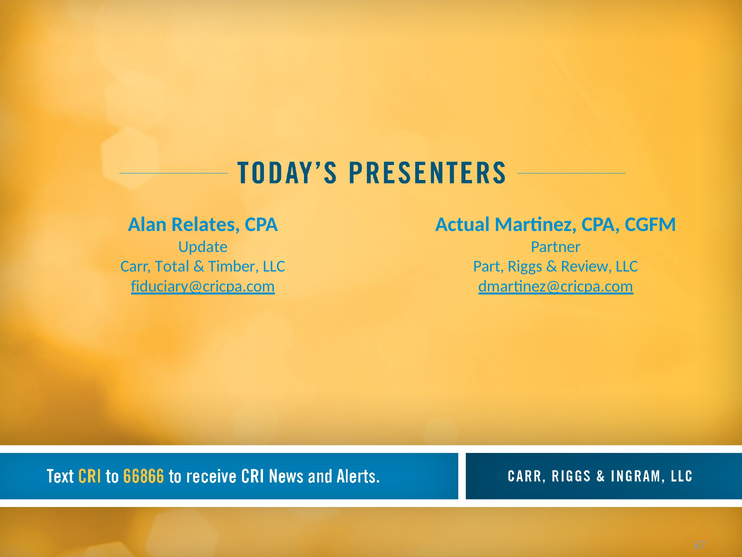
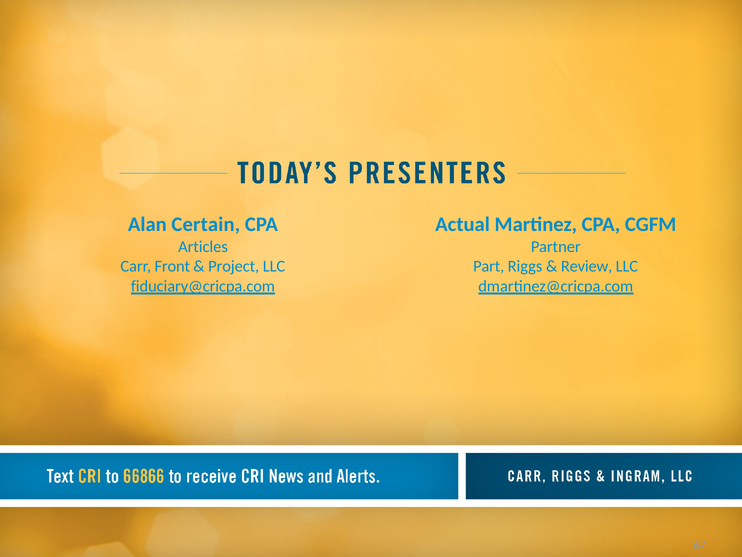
Relates: Relates -> Certain (206, 224)
Update: Update -> Articles (203, 246)
Total: Total -> Front (172, 266)
Timber: Timber -> Project (234, 266)
